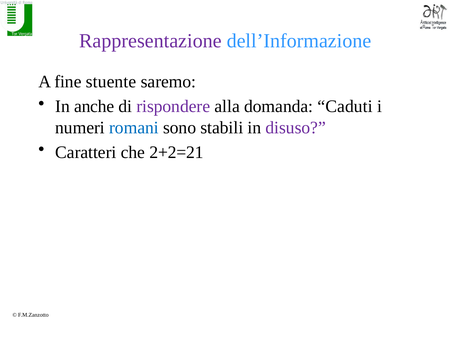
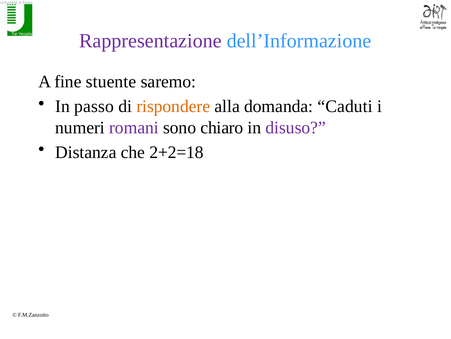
anche: anche -> passo (94, 106)
rispondere colour: purple -> orange (173, 106)
romani colour: blue -> purple (134, 127)
stabili: stabili -> chiaro (222, 127)
Caratteri: Caratteri -> Distanza (86, 152)
2+2=21: 2+2=21 -> 2+2=18 (177, 152)
